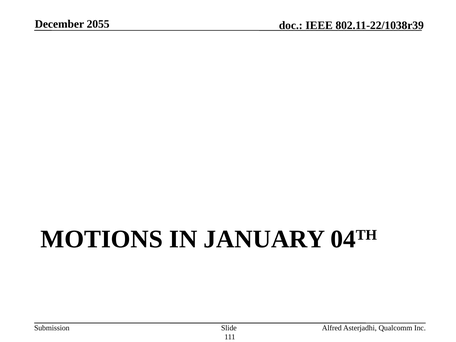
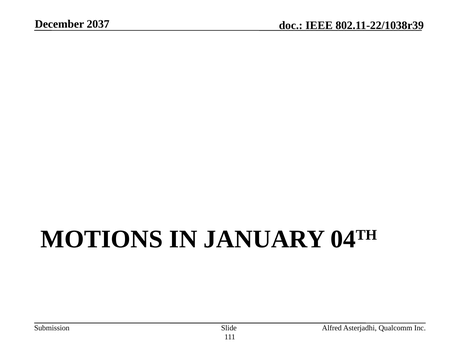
2055: 2055 -> 2037 (98, 24)
